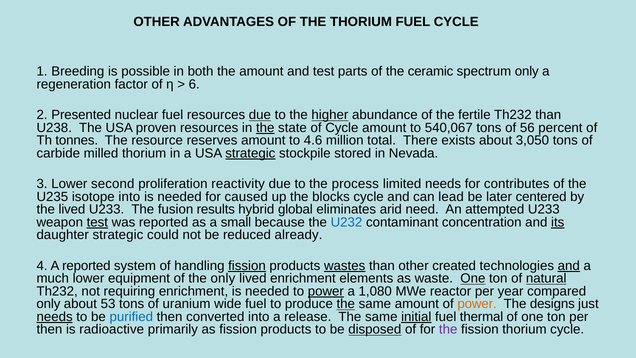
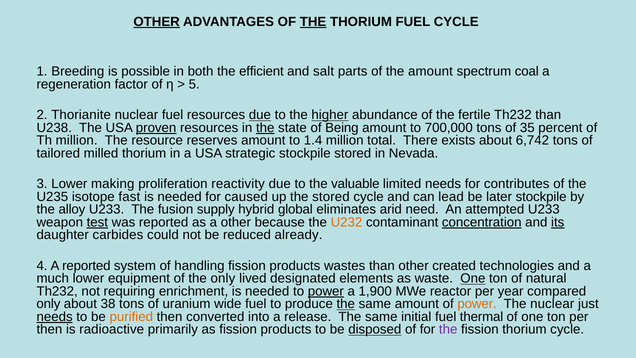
OTHER underline: none -> present (157, 22)
THE underline: none -> present (313, 22)
the amount: amount -> efficient (261, 71)
and test: test -> salt (324, 71)
the ceramic: ceramic -> amount (430, 71)
spectrum only: only -> coal (527, 71)
6: 6 -> 5 (194, 84)
Presented: Presented -> Thorianite (81, 115)
proven underline: none -> present (156, 128)
of Cycle: Cycle -> Being (342, 128)
540,067: 540,067 -> 700,000 (449, 128)
56: 56 -> 35 (527, 128)
Th tonnes: tonnes -> million (77, 140)
4.6: 4.6 -> 1.4 (313, 140)
3,050: 3,050 -> 6,742 (532, 140)
carbide: carbide -> tailored (58, 153)
strategic underline: present -> none (250, 153)
second: second -> making (113, 184)
process: process -> valuable (355, 184)
isotope into: into -> fast (129, 197)
the blocks: blocks -> stored (331, 197)
later centered: centered -> stockpile (541, 197)
the lived: lived -> alloy (72, 209)
results: results -> supply (216, 209)
a small: small -> other (236, 222)
U232 colour: blue -> orange (347, 222)
concentration underline: none -> present (482, 222)
daughter strategic: strategic -> carbides (118, 235)
fission underline: present -> none (247, 266)
wastes underline: present -> none (345, 266)
and underline: present -> none (569, 266)
lived enrichment: enrichment -> designated (303, 278)
natural underline: present -> none (546, 278)
1,080: 1,080 -> 1,900 (375, 291)
53: 53 -> 38 (108, 304)
The designs: designs -> nuclear (552, 304)
purified colour: blue -> orange (131, 317)
initial underline: present -> none (416, 317)
